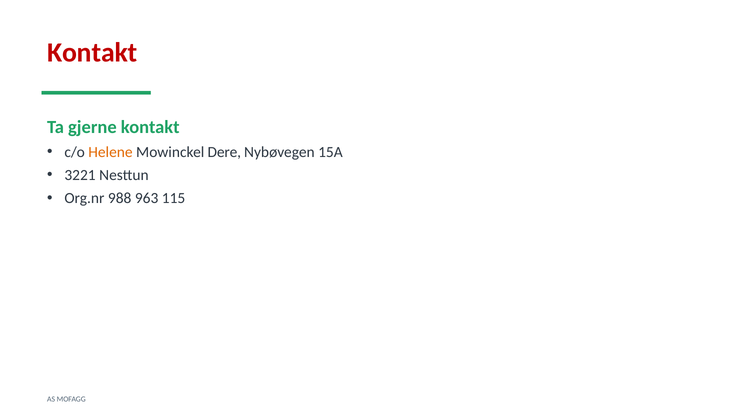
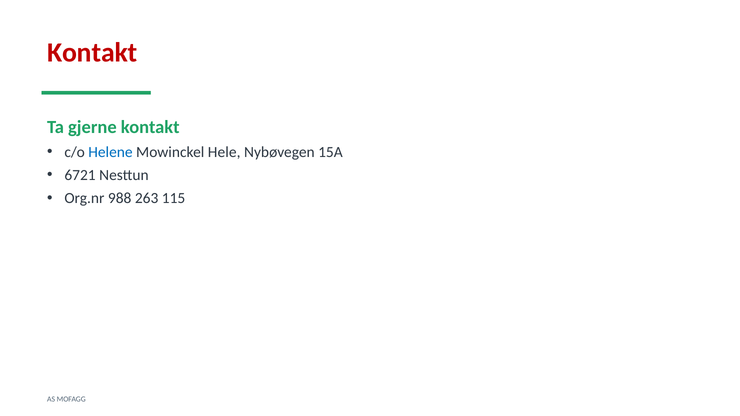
Helene colour: orange -> blue (110, 152)
Dere: Dere -> Hele (224, 152)
3221: 3221 -> 6721 (80, 175)
963: 963 -> 263 (147, 198)
